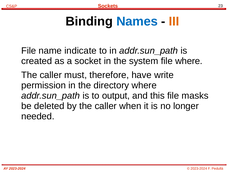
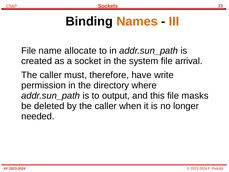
Names colour: blue -> orange (137, 21)
indicate: indicate -> allocate (80, 51)
file where: where -> arrival (189, 61)
